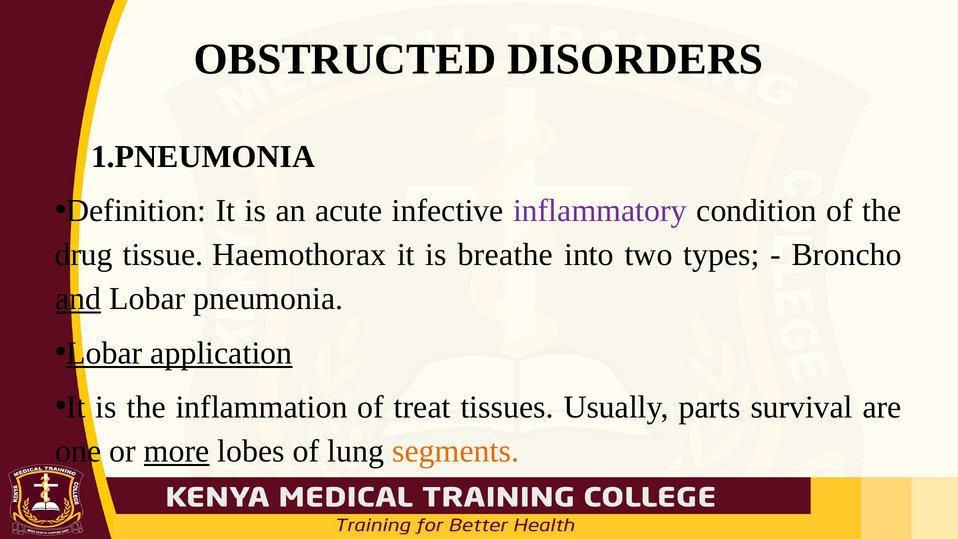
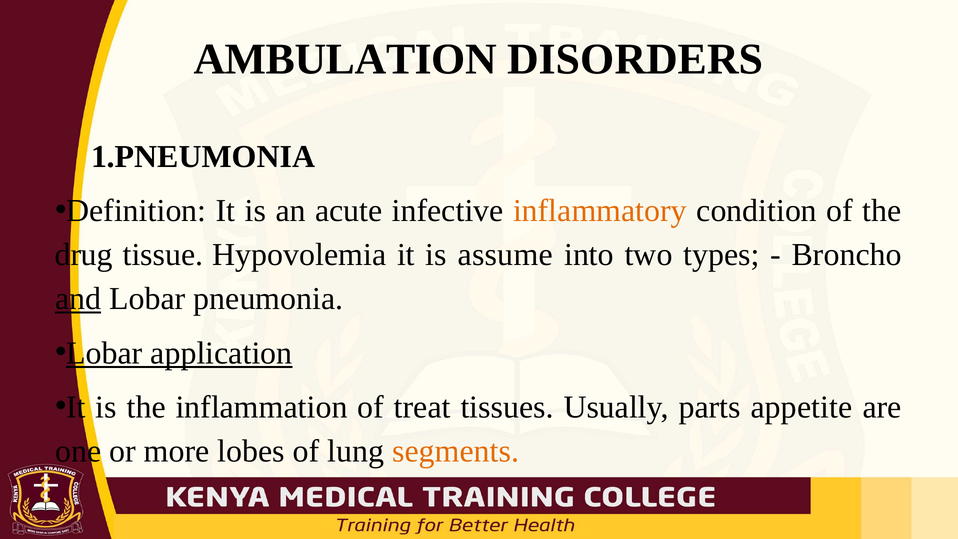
OBSTRUCTED: OBSTRUCTED -> AMBULATION (345, 59)
inflammatory colour: purple -> orange (600, 211)
Haemothorax: Haemothorax -> Hypovolemia (299, 255)
breathe: breathe -> assume (505, 255)
survival: survival -> appetite (802, 407)
more underline: present -> none (177, 451)
